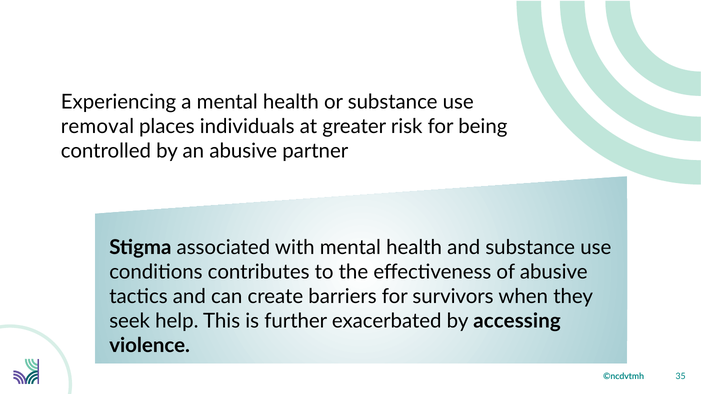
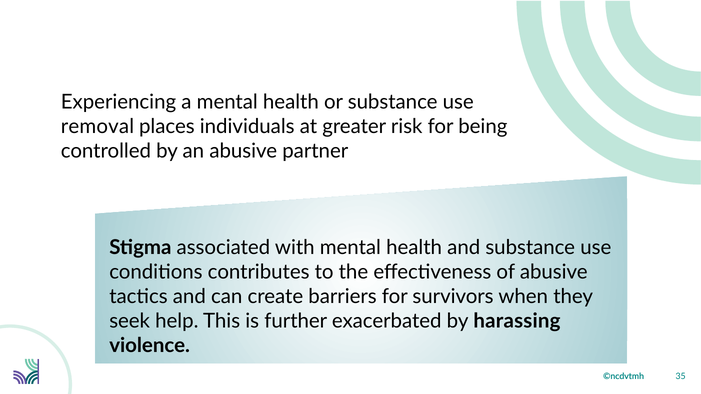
accessing: accessing -> harassing (517, 321)
